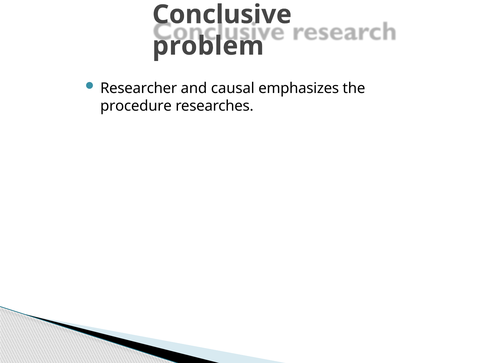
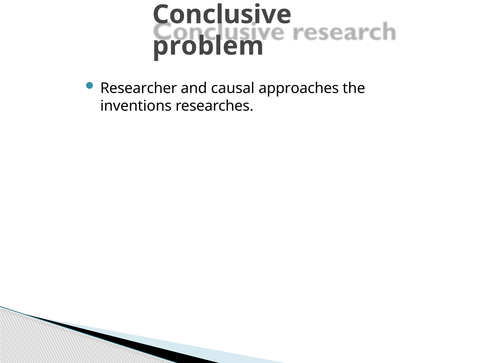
emphasizes: emphasizes -> approaches (299, 88)
procedure: procedure -> inventions (136, 106)
